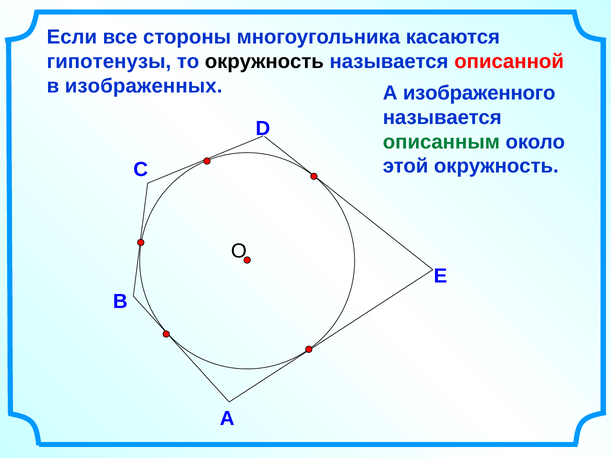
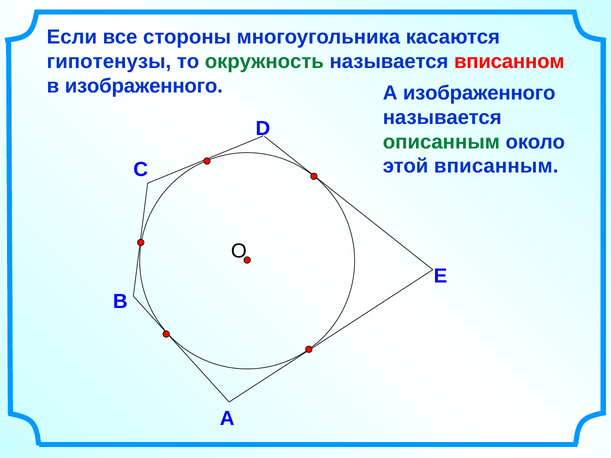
окружность colour: black -> green (264, 61)
описанной: описанной -> вписанном (509, 61)
в изображенных: изображенных -> изображенного (144, 86)
этой окружность: окружность -> вписанным (496, 166)
